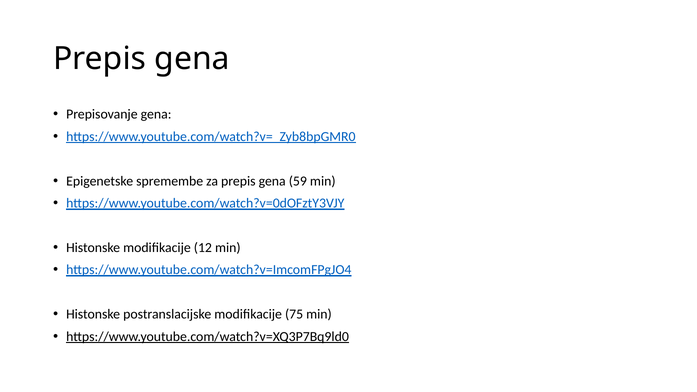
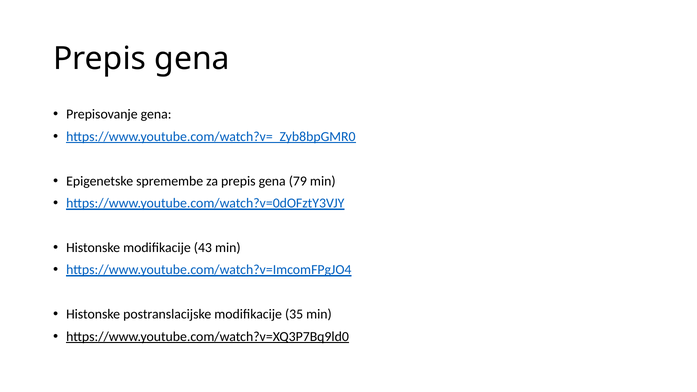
59: 59 -> 79 (298, 181)
12: 12 -> 43 (203, 248)
75: 75 -> 35 (294, 314)
